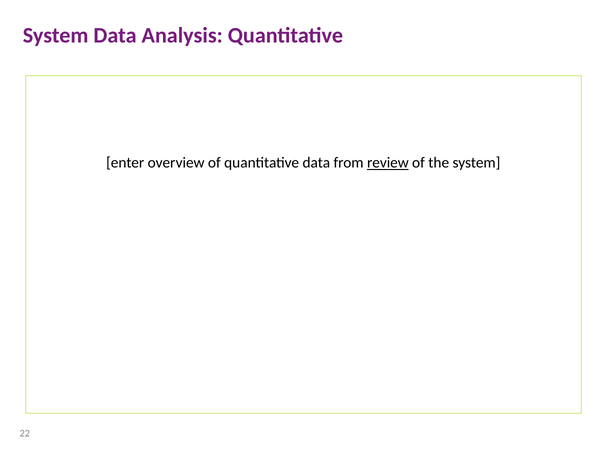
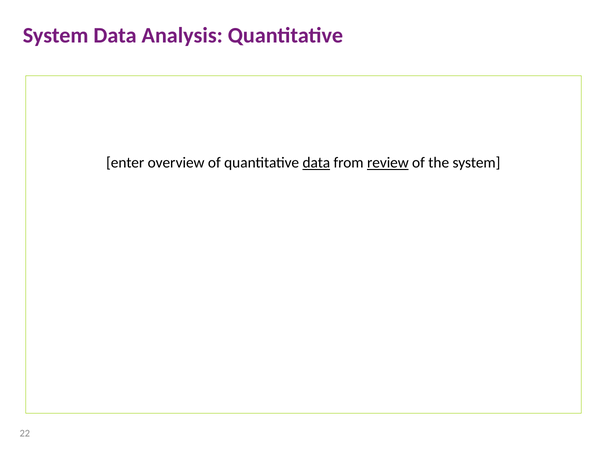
data underline: none -> present (316, 163)
